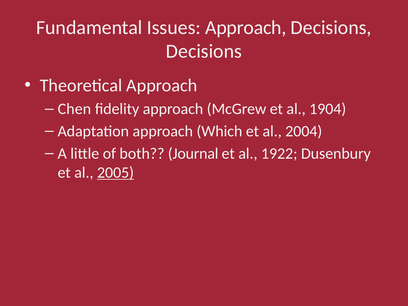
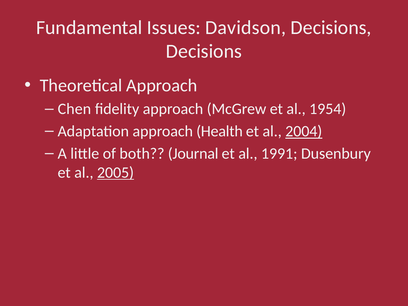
Issues Approach: Approach -> Davidson (246, 28)
1904: 1904 -> 1954 (328, 109)
Which: Which -> Health (220, 131)
2004 underline: none -> present (304, 131)
1922: 1922 -> 1991 (279, 153)
